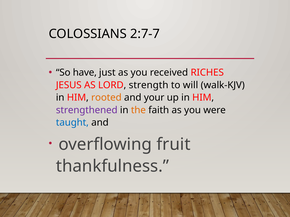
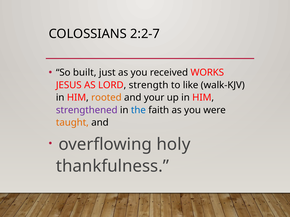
2:7-7: 2:7-7 -> 2:2-7 (145, 34)
have: have -> built (85, 73)
RICHES: RICHES -> WORKS (207, 73)
will: will -> like (191, 85)
the colour: orange -> blue (138, 110)
taught colour: blue -> orange (72, 123)
fruit: fruit -> holy (173, 145)
